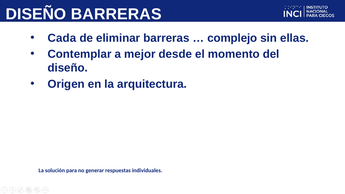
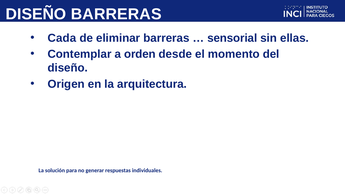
complejo: complejo -> sensorial (232, 38)
mejor: mejor -> orden (140, 54)
